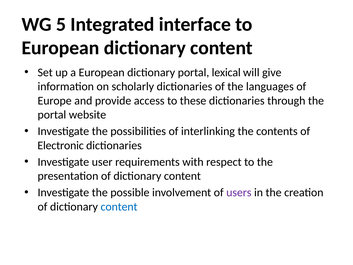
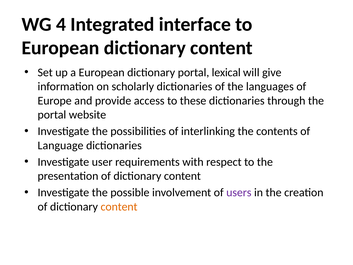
5: 5 -> 4 (61, 24)
Electronic: Electronic -> Language (61, 145)
content colour: blue -> orange (119, 206)
